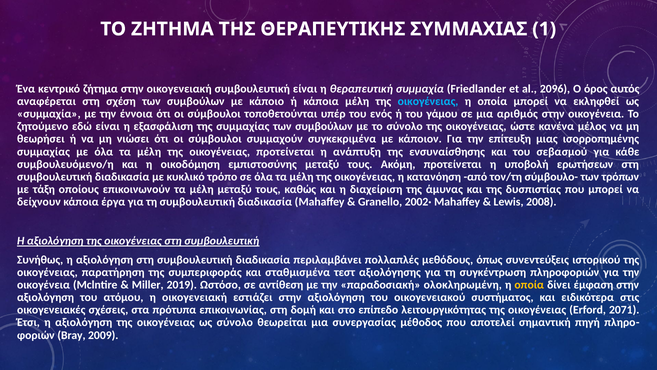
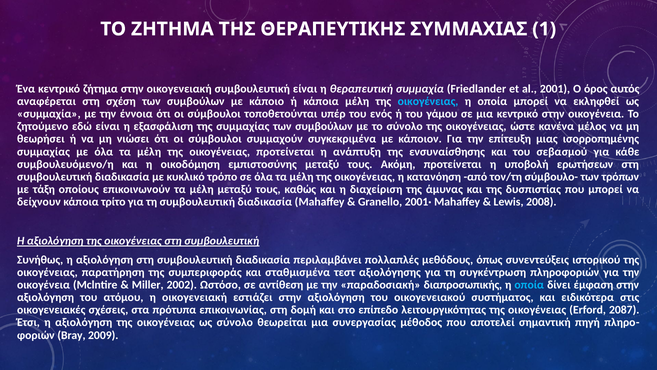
2096: 2096 -> 2001 (555, 89)
μια αριθμός: αριθμός -> κεντρικό (517, 114)
έργα: έργα -> τρίτο (113, 202)
2002·: 2002· -> 2001· (418, 202)
2019: 2019 -> 2002 (182, 284)
ολοκληρωμένη: ολοκληρωμένη -> διαπροσωπικής (463, 284)
οποία colour: yellow -> light blue (529, 284)
2071: 2071 -> 2087 (624, 310)
